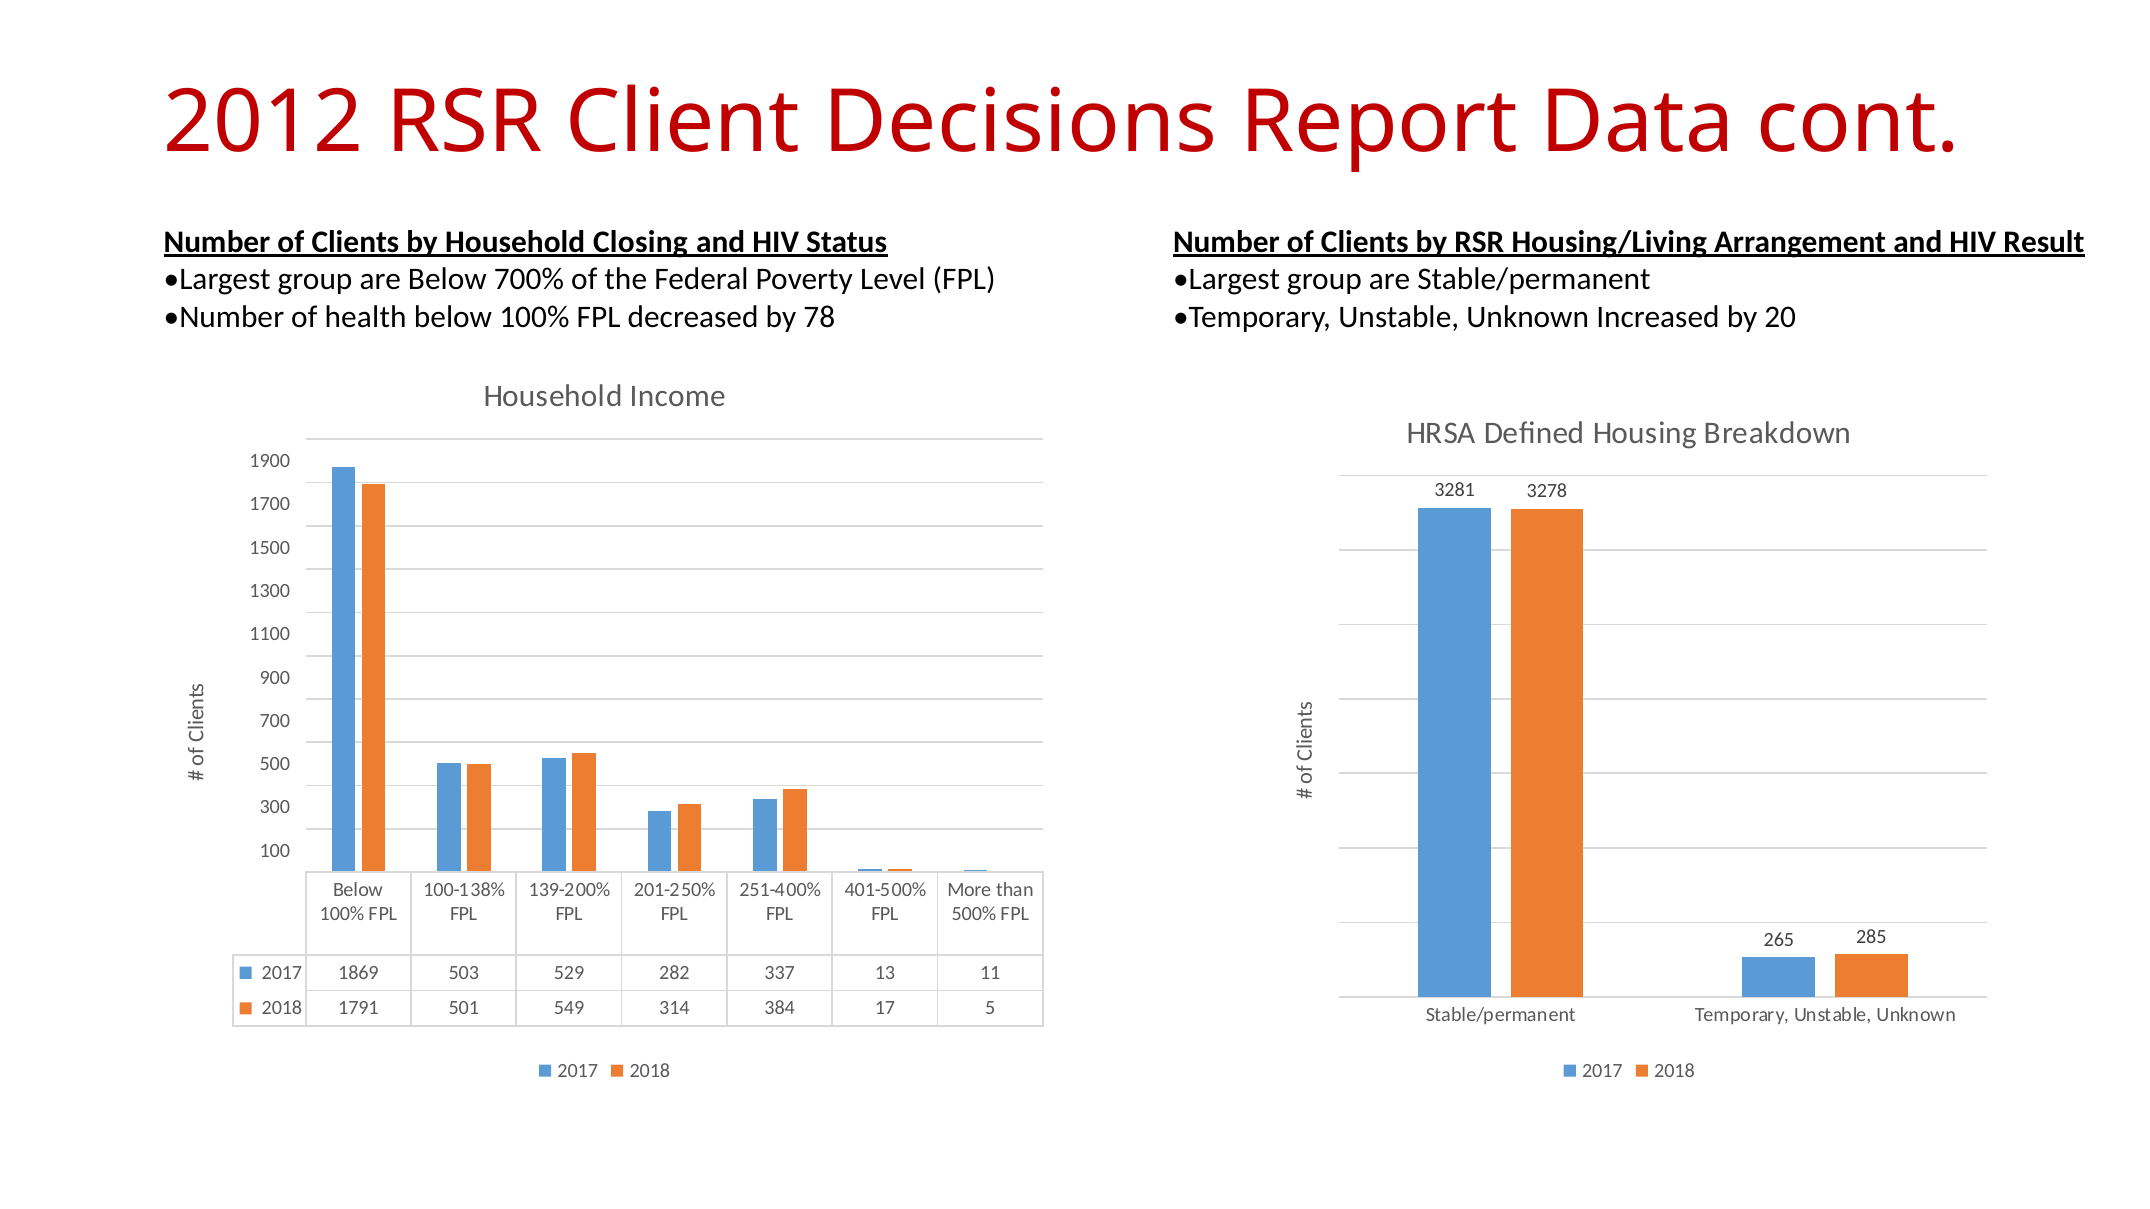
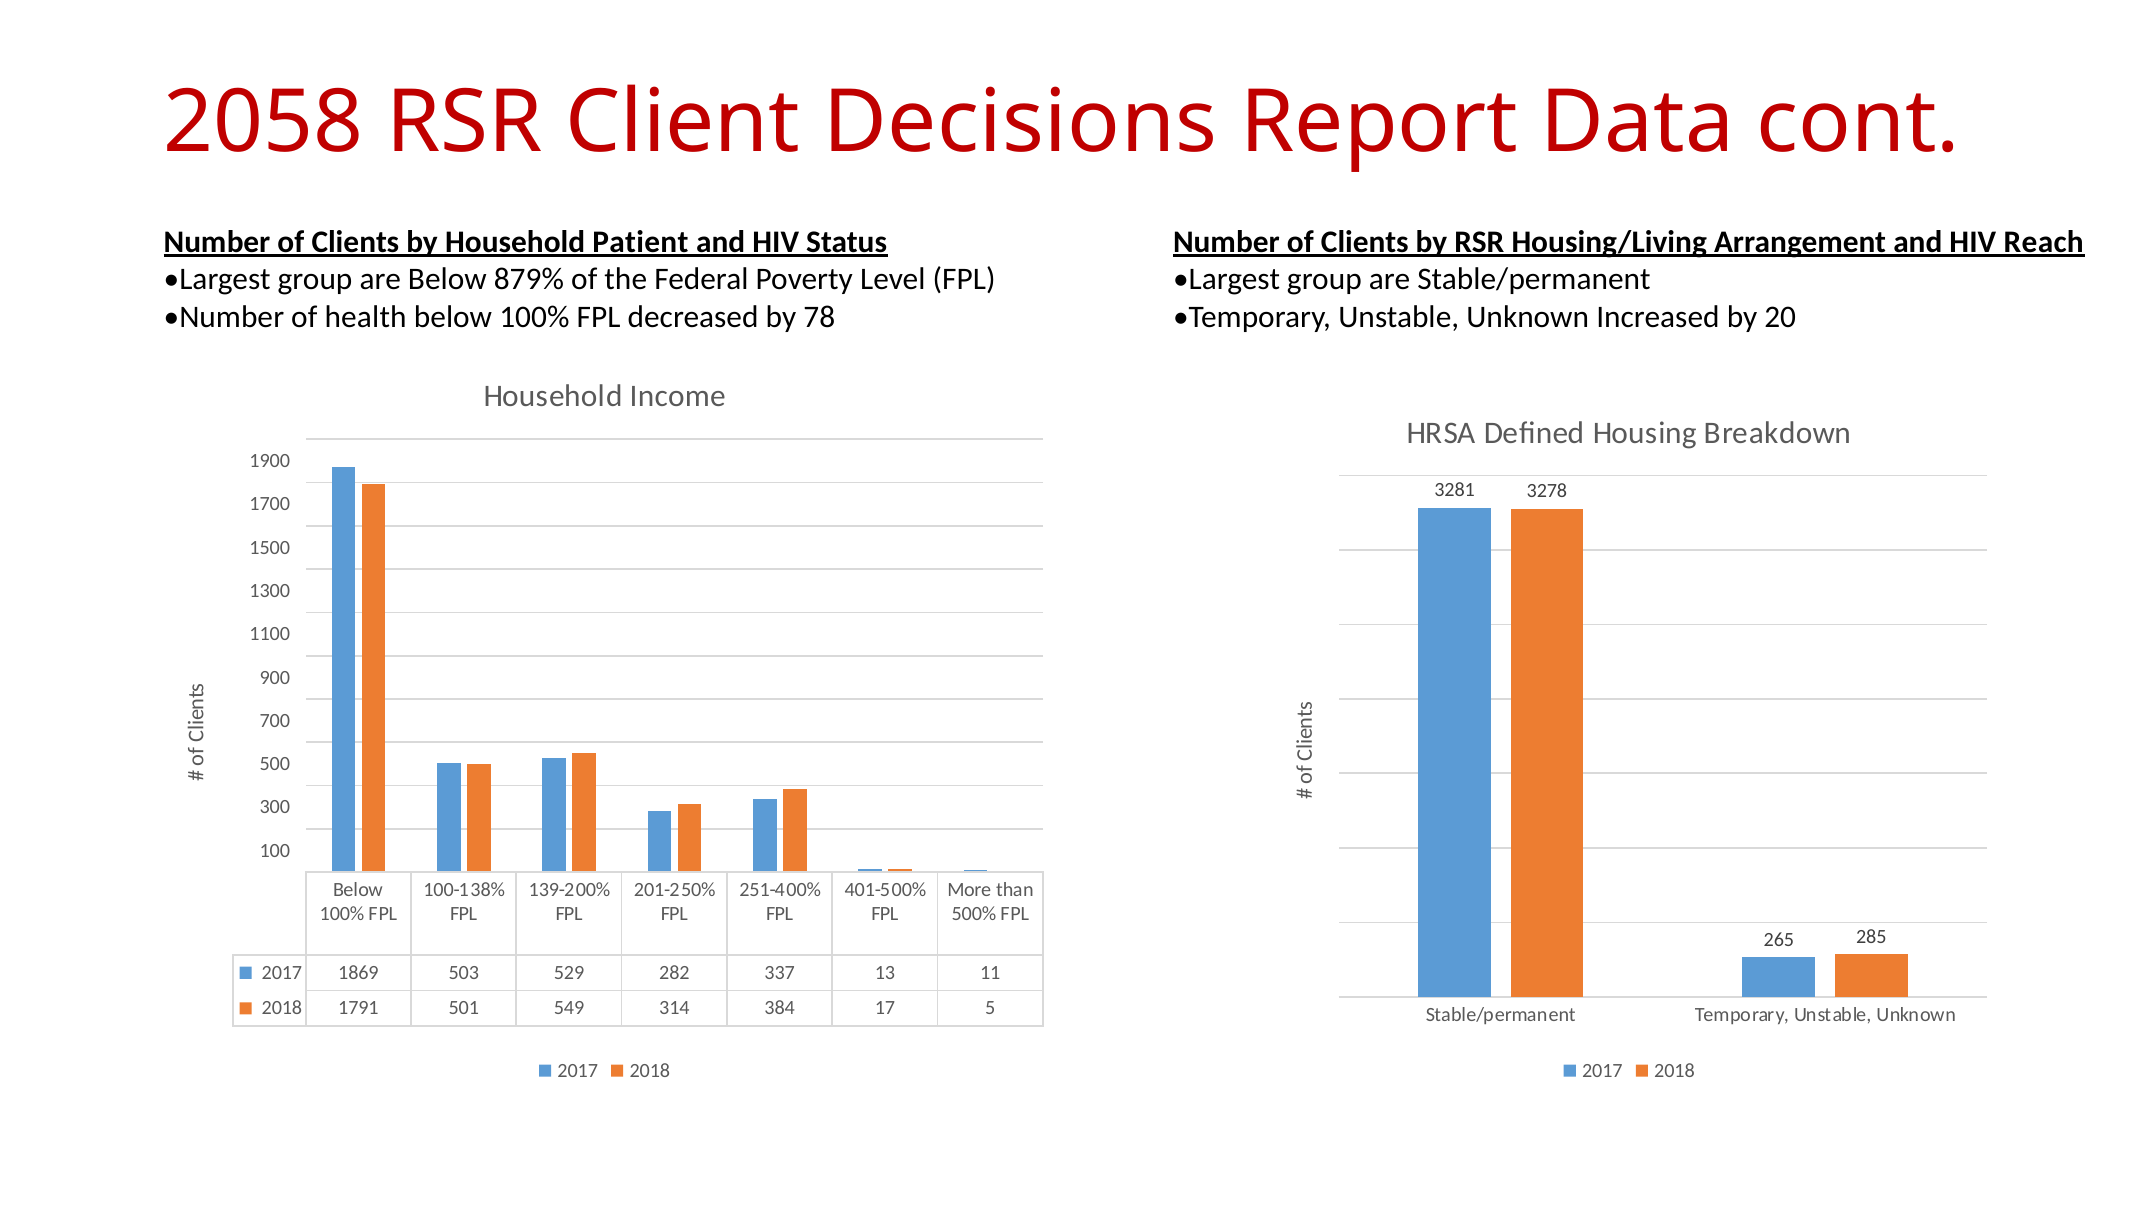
2012: 2012 -> 2058 (264, 122)
Closing: Closing -> Patient (640, 242)
Result: Result -> Reach (2044, 242)
700%: 700% -> 879% (529, 280)
